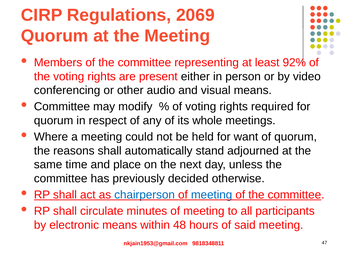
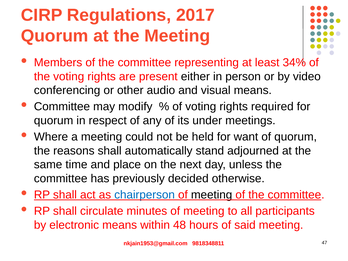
2069: 2069 -> 2017 (195, 15)
92%: 92% -> 34% (294, 63)
whole: whole -> under (207, 121)
meeting colour: blue -> black (212, 195)
